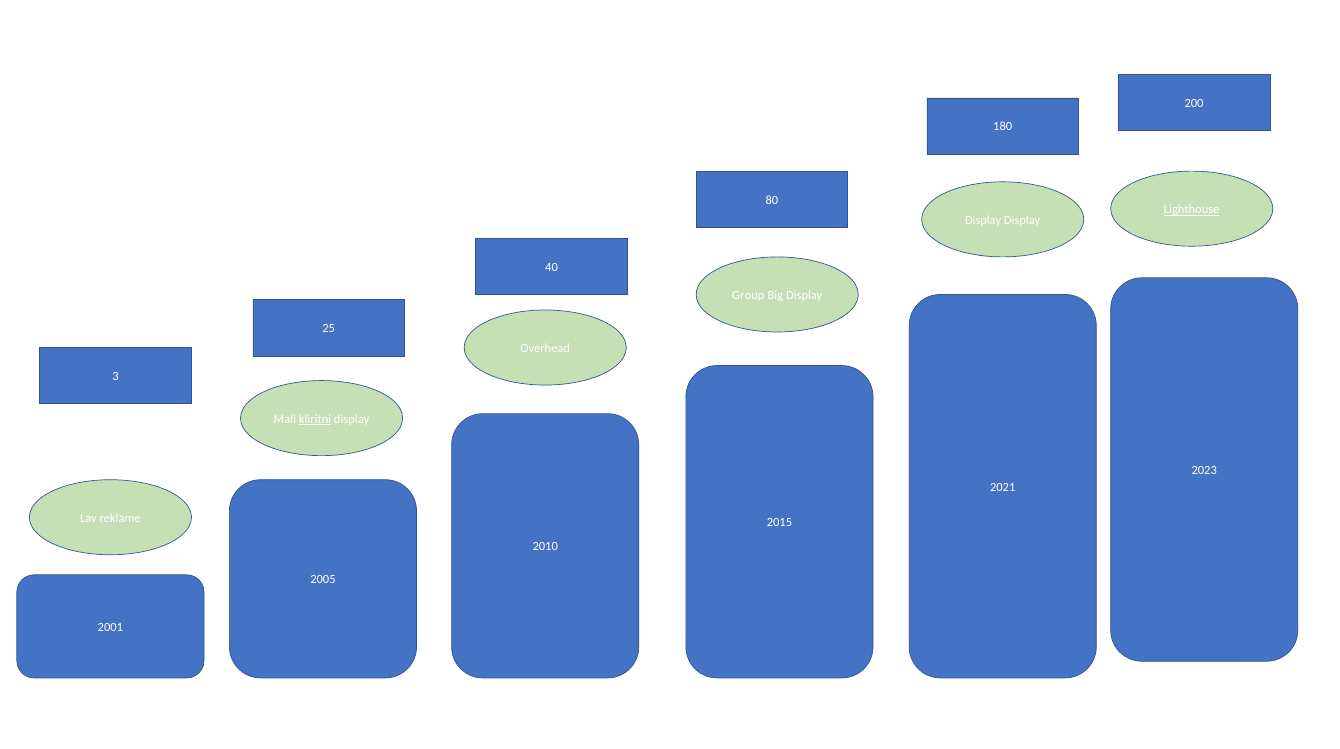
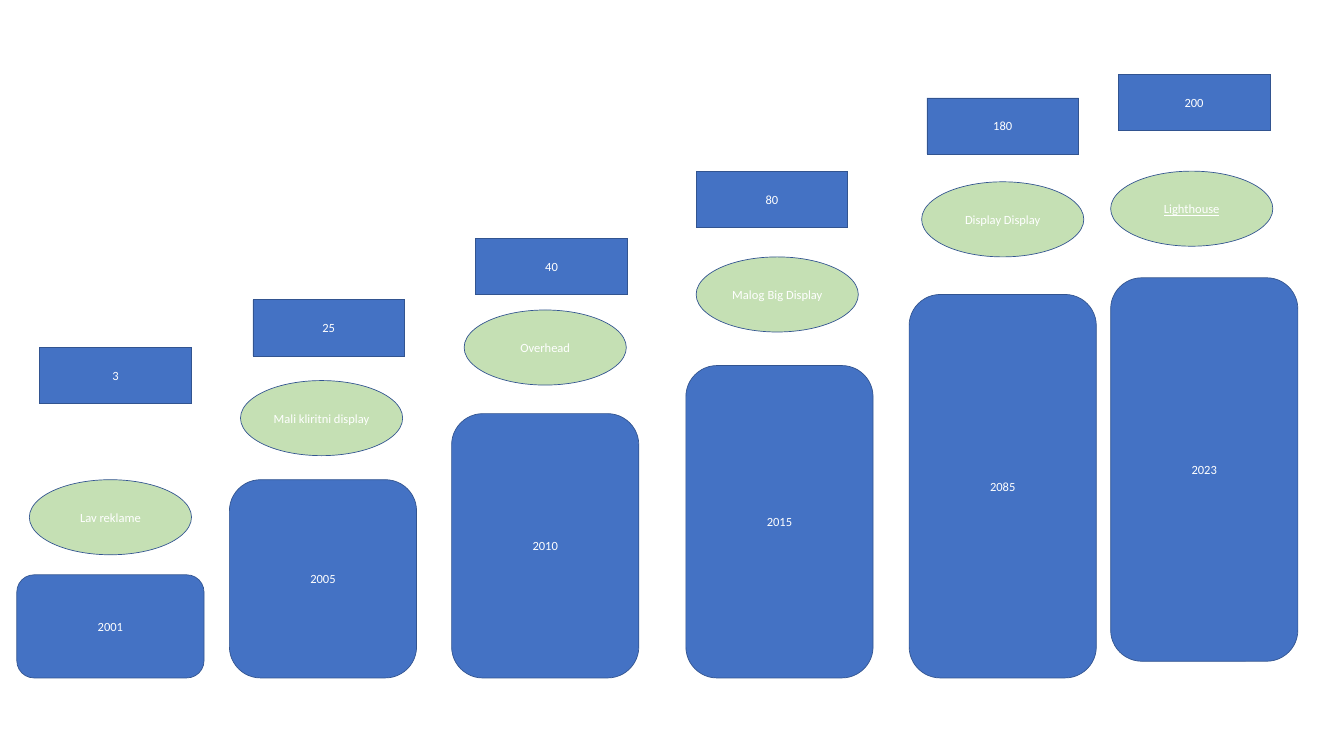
Group: Group -> Malog (748, 295)
kliritni underline: present -> none (315, 419)
2021: 2021 -> 2085 (1003, 487)
